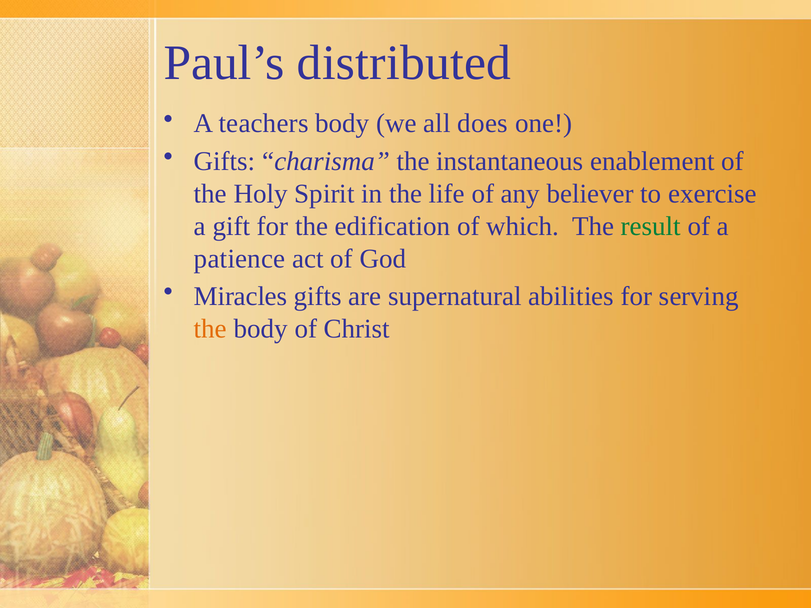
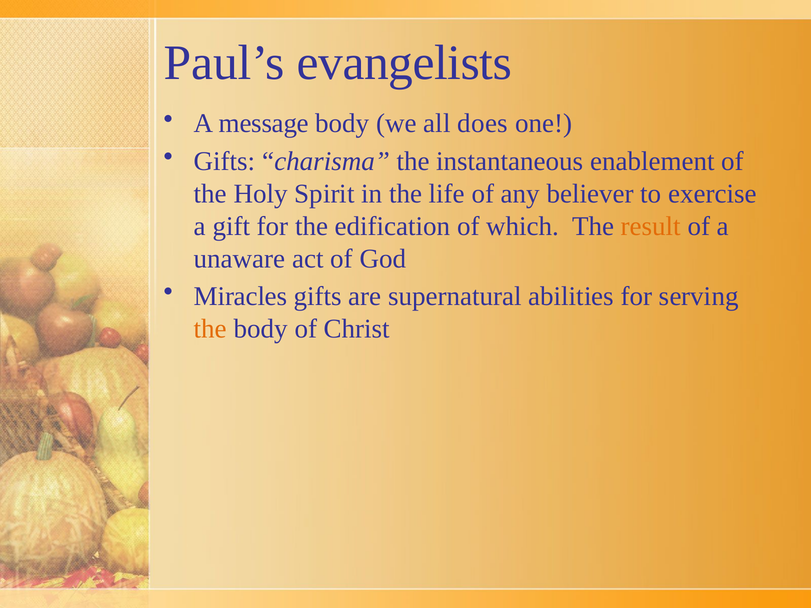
distributed: distributed -> evangelists (404, 63)
teachers: teachers -> message (264, 124)
result colour: green -> orange (651, 226)
patience: patience -> unaware (240, 259)
